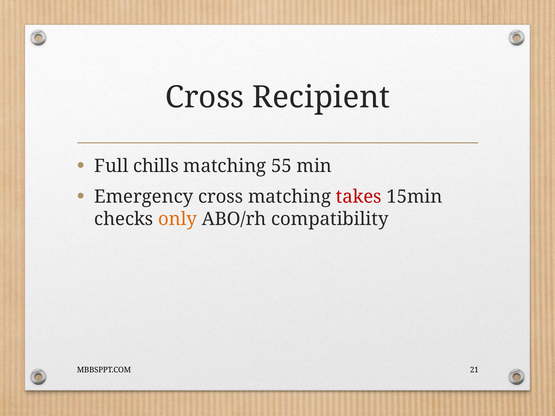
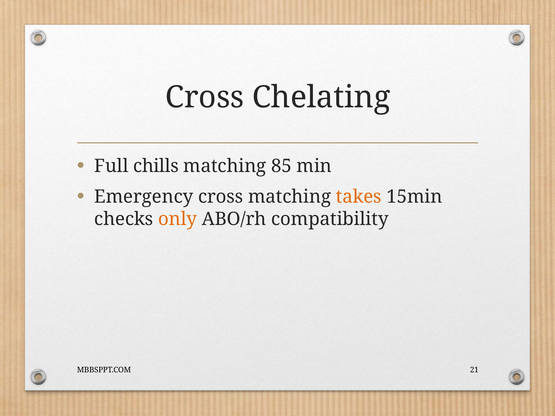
Recipient: Recipient -> Chelating (321, 97)
55: 55 -> 85 (281, 166)
takes colour: red -> orange (359, 197)
